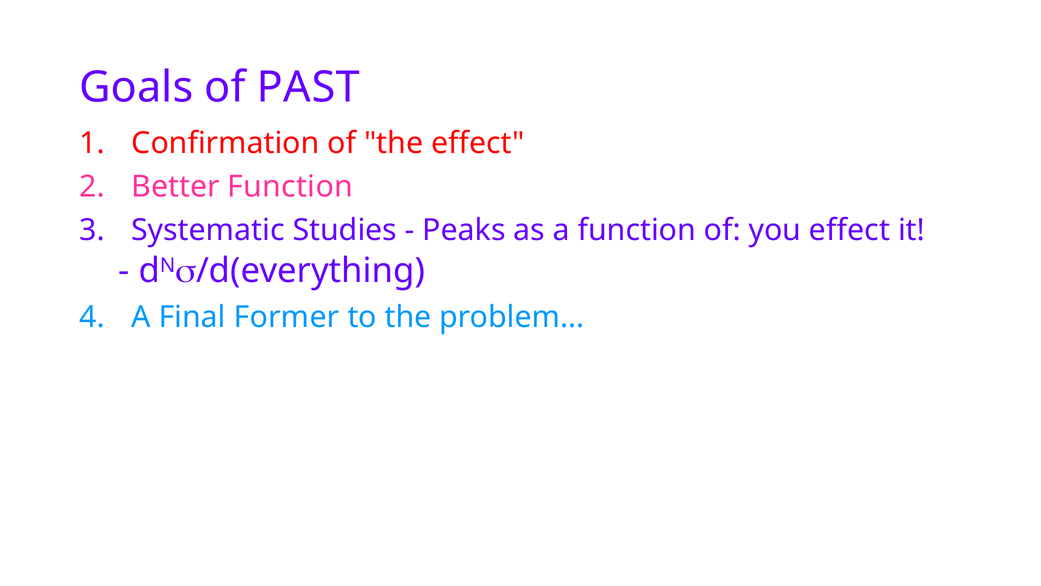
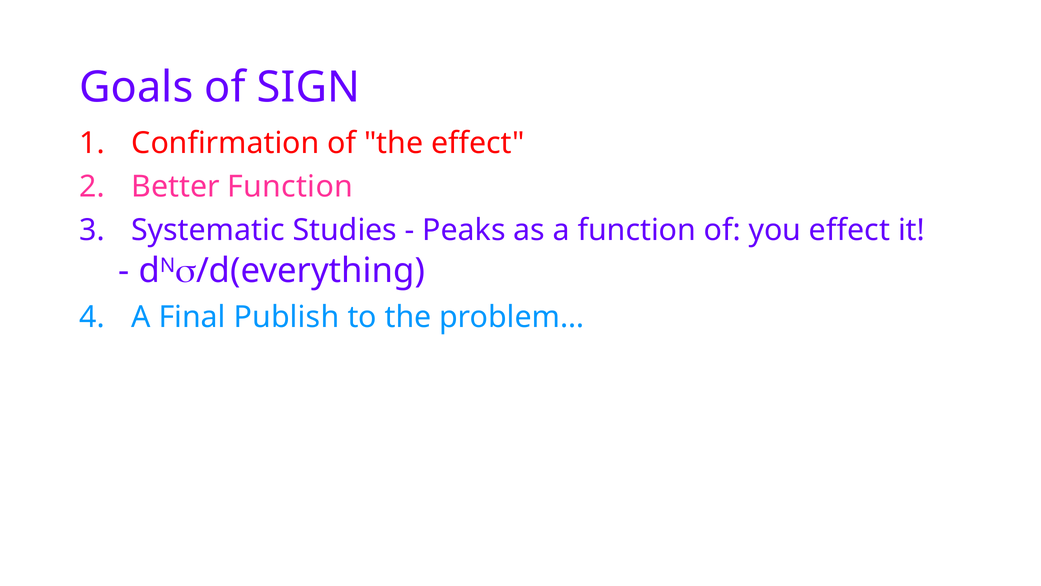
PAST: PAST -> SIGN (309, 87)
Former: Former -> Publish (287, 317)
